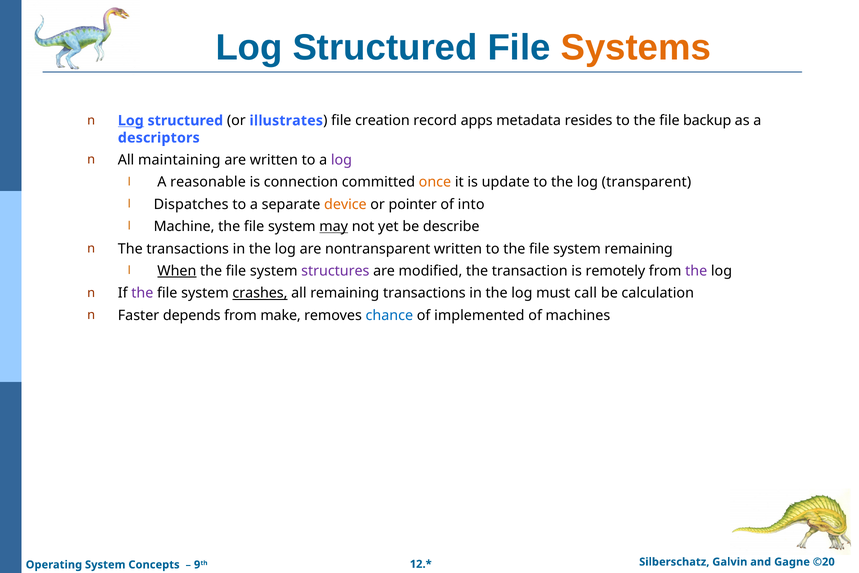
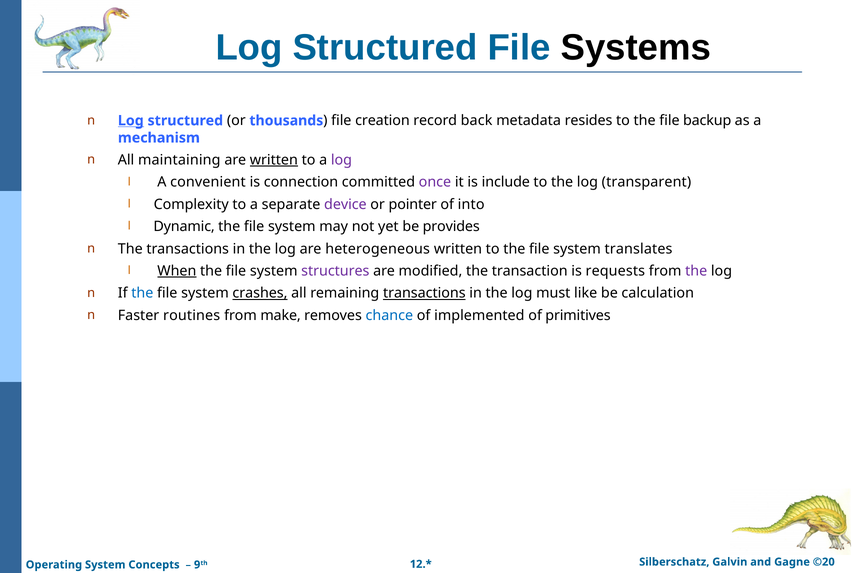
Systems colour: orange -> black (636, 48)
illustrates: illustrates -> thousands (286, 121)
apps: apps -> back (477, 121)
descriptors: descriptors -> mechanism (159, 138)
written underline: none -> present (274, 160)
reasonable: reasonable -> convenient (208, 182)
once colour: orange -> purple (435, 182)
update: update -> include (506, 182)
Dispatches: Dispatches -> Complexity (191, 204)
device colour: orange -> purple (345, 204)
Machine: Machine -> Dynamic (184, 226)
may underline: present -> none (334, 226)
describe: describe -> provides (451, 226)
nontransparent: nontransparent -> heterogeneous (378, 249)
system remaining: remaining -> translates (638, 249)
remotely: remotely -> requests (615, 271)
the colour: purple -> blue (142, 293)
transactions underline: none -> present (424, 293)
call: call -> like (586, 293)
depends: depends -> routines (192, 315)
machines: machines -> primitives (578, 315)
